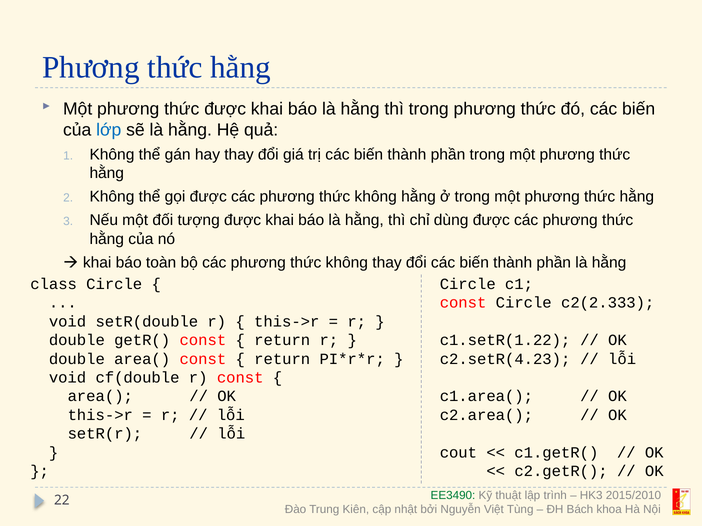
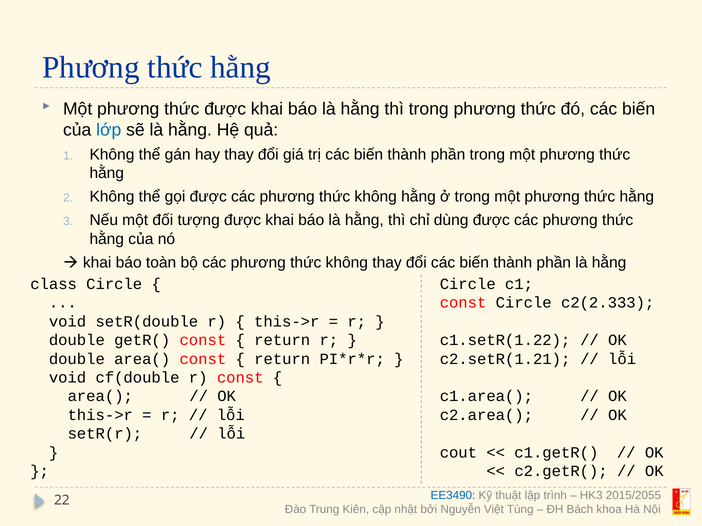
c2.setR(4.23: c2.setR(4.23 -> c2.setR(1.21 (505, 359)
EE3490 colour: green -> blue (453, 496)
2015/2010: 2015/2010 -> 2015/2055 (633, 496)
